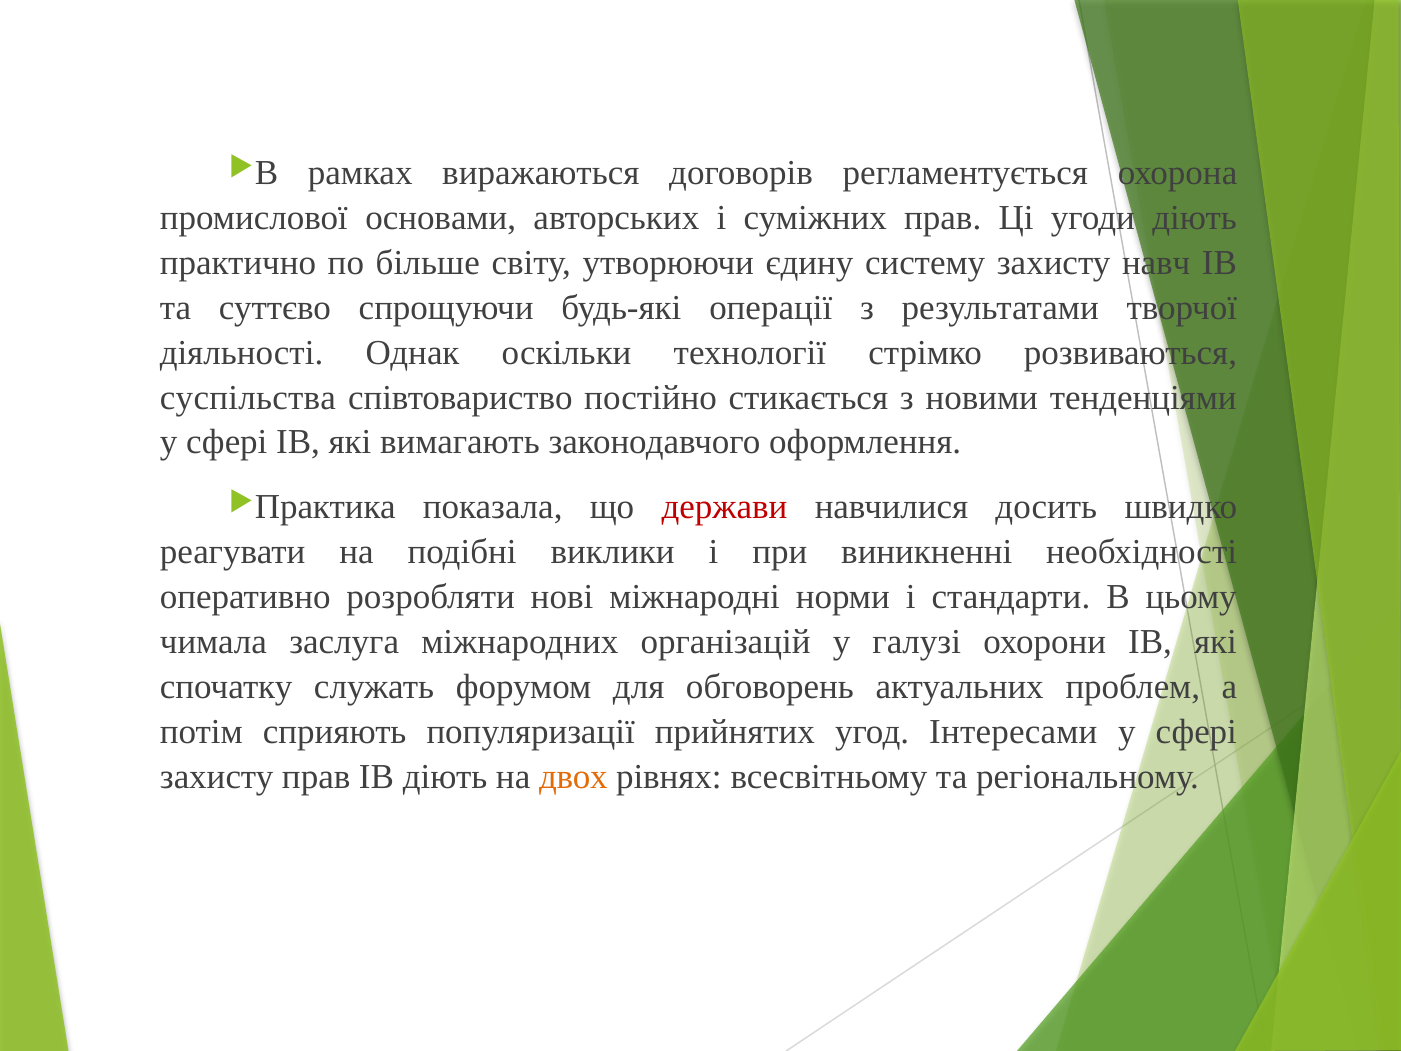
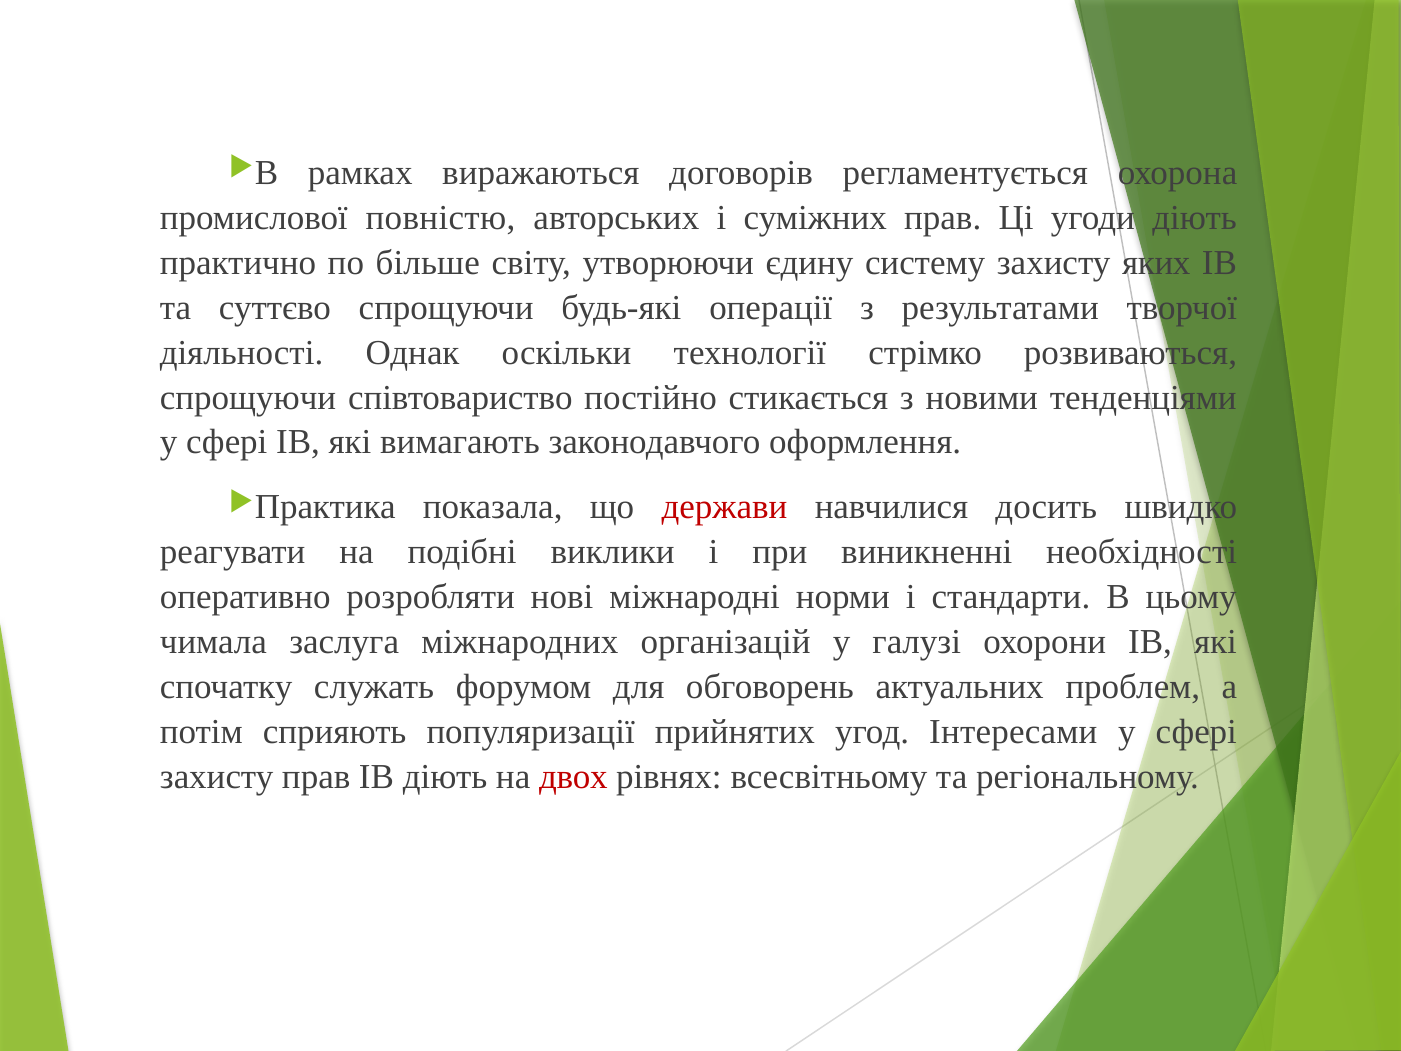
основами: основами -> повністю (441, 218)
навч: навч -> яких (1156, 263)
суспільства: суспільства -> спрощуючи (248, 397)
двох colour: orange -> red (573, 776)
